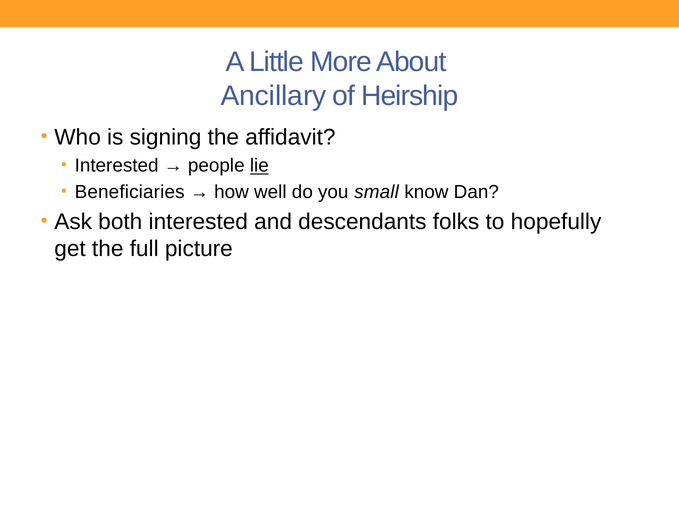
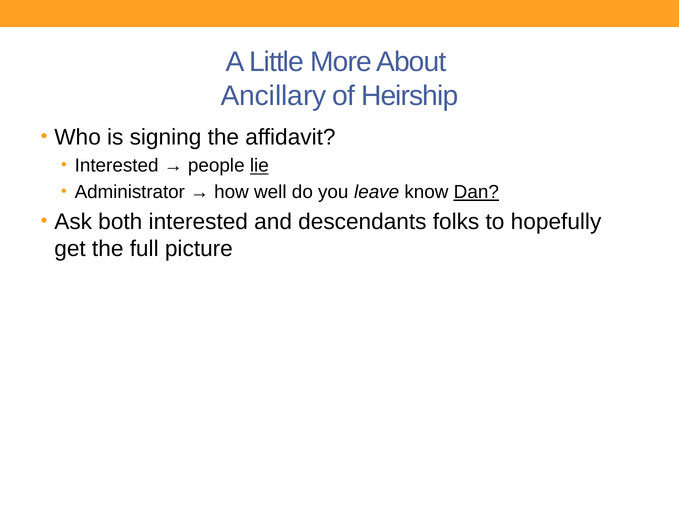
Beneficiaries: Beneficiaries -> Administrator (130, 192)
small: small -> leave (377, 192)
Dan underline: none -> present (476, 192)
